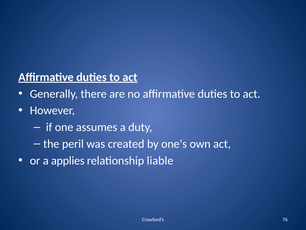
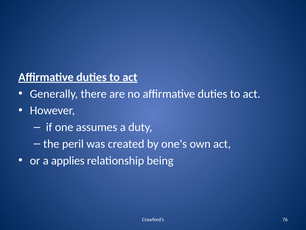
liable: liable -> being (160, 160)
